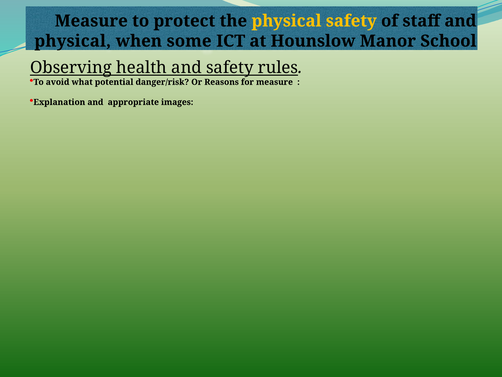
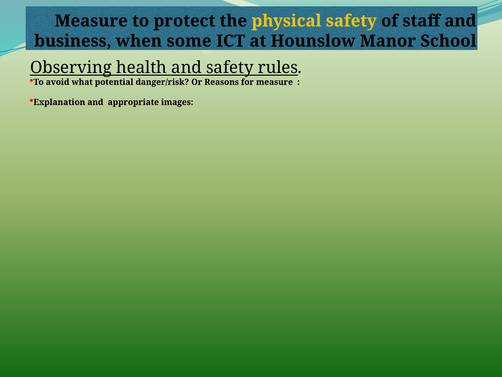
physical: physical -> business (73, 41)
